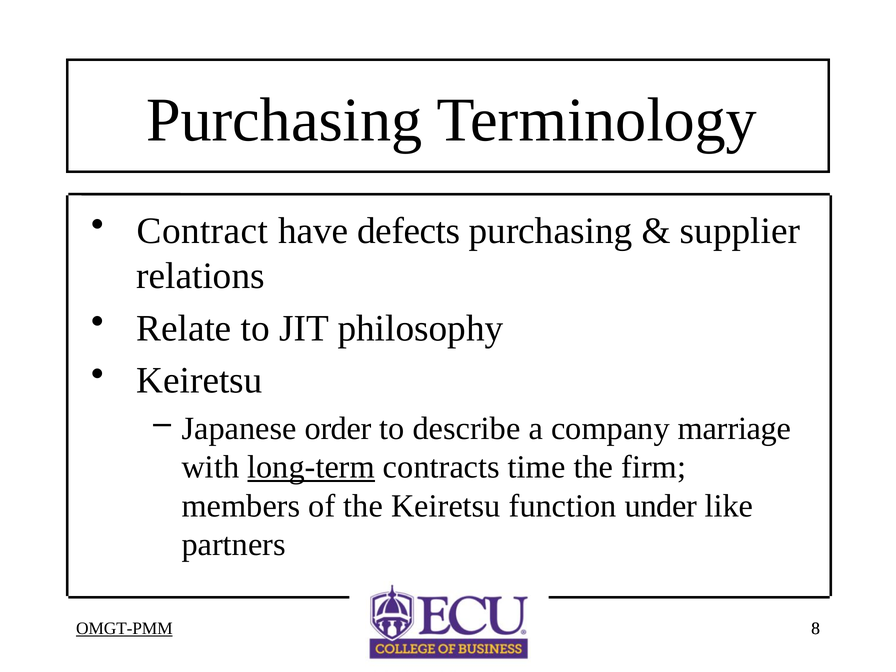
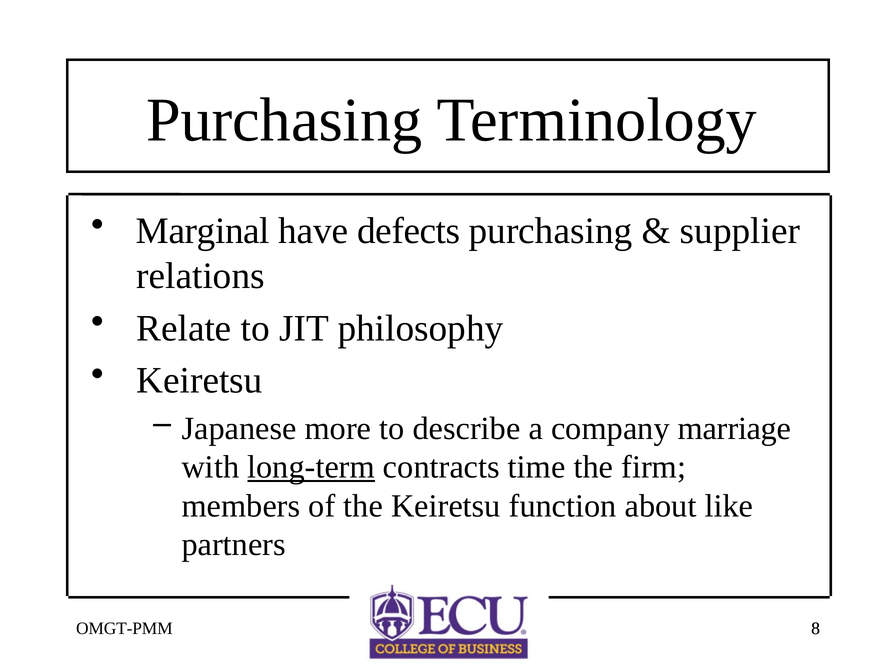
Contract: Contract -> Marginal (203, 231)
order: order -> more (338, 428)
under: under -> about (661, 506)
OMGT-PMM underline: present -> none (124, 628)
